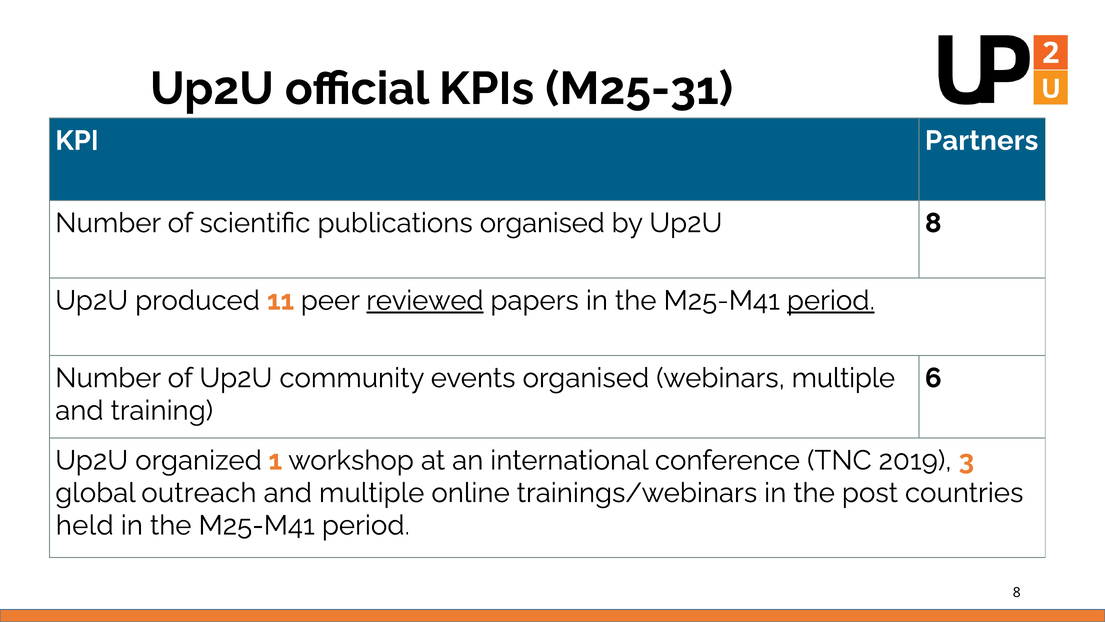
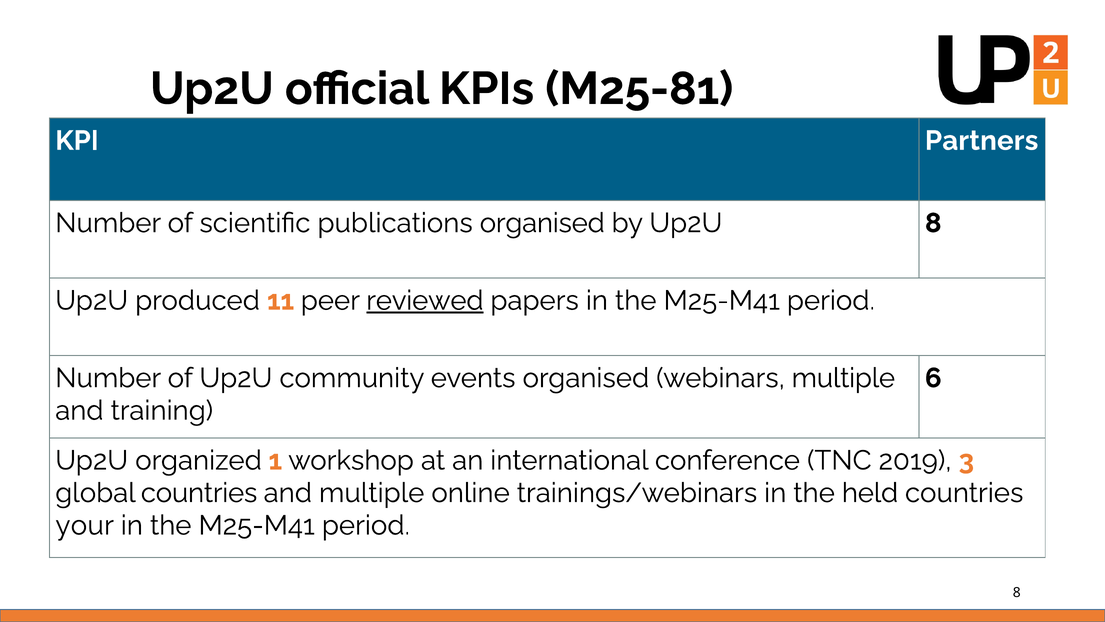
M25-31: M25-31 -> M25-81 (639, 89)
period underline: present -> none (831, 300)
global outreach: outreach -> countries (199, 493)
post: post -> held (870, 493)
held: held -> your (85, 525)
